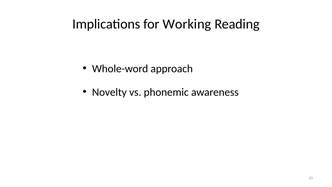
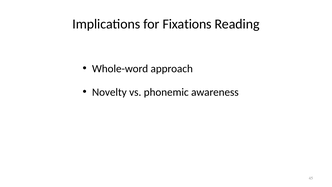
Working: Working -> Fixations (187, 24)
